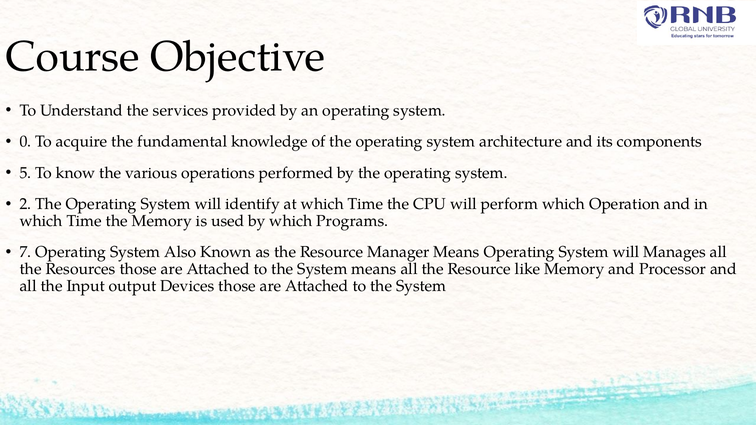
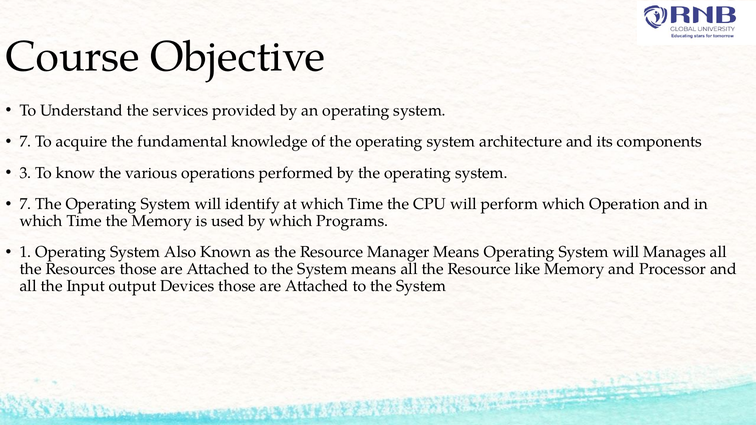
0: 0 -> 7 (25, 142)
5: 5 -> 3 (25, 173)
2: 2 -> 7 (25, 204)
7: 7 -> 1 (25, 252)
